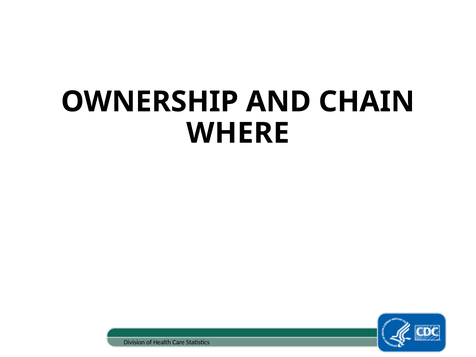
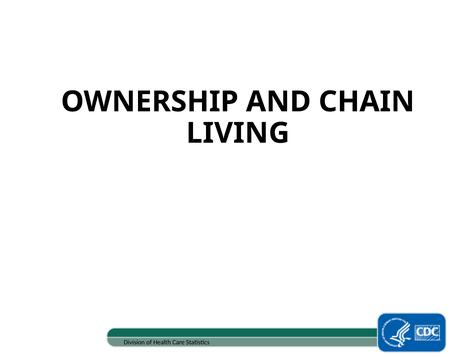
WHERE: WHERE -> LIVING (238, 133)
